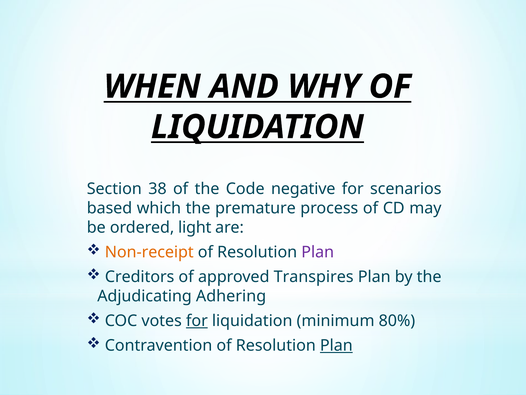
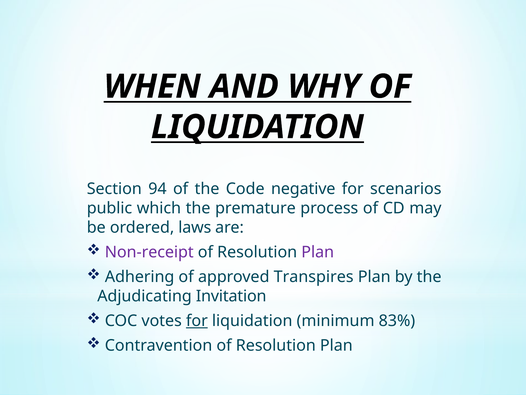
38: 38 -> 94 (157, 189)
based: based -> public (109, 208)
light: light -> laws (195, 227)
Non-receipt colour: orange -> purple (149, 252)
Creditors: Creditors -> Adhering (140, 277)
Adhering: Adhering -> Invitation (231, 296)
80%: 80% -> 83% (397, 320)
Plan underline: present -> none (336, 345)
